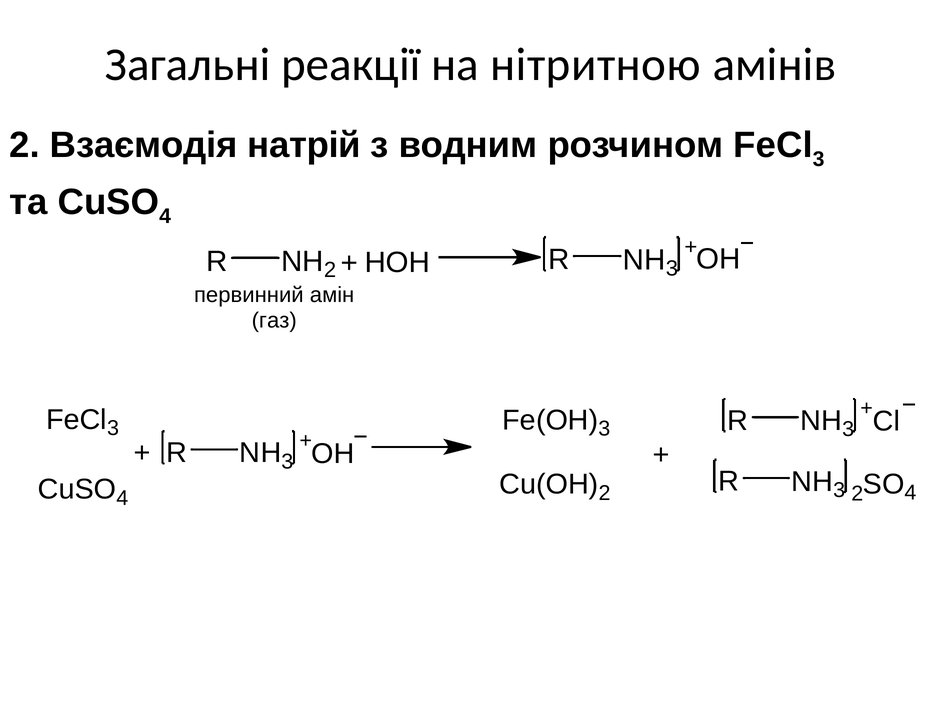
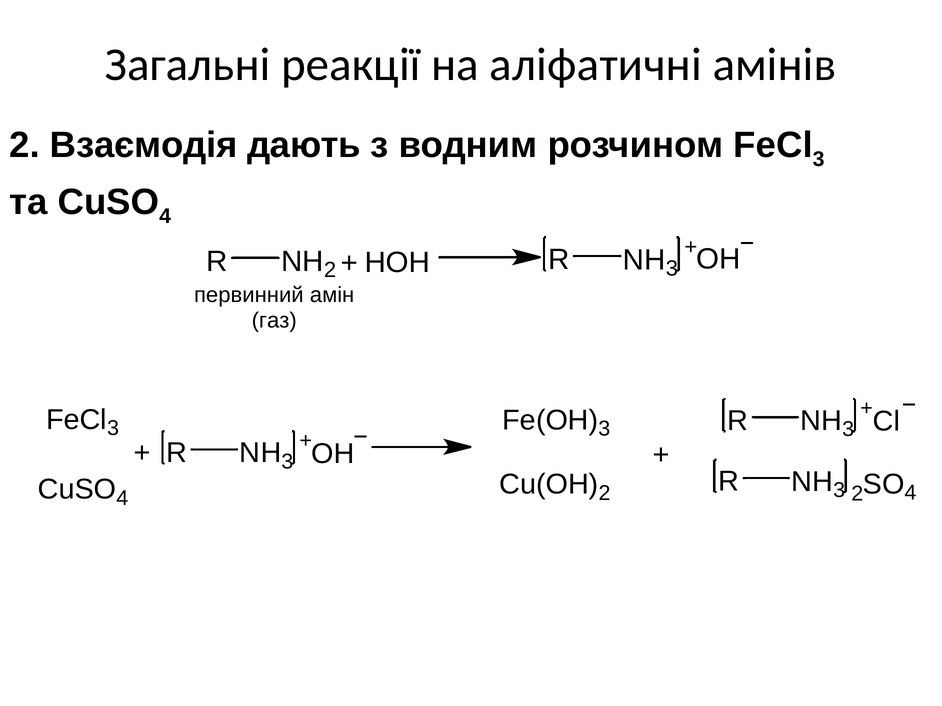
нітритною: нітритною -> аліфатичні (596, 65)
натрій: натрій -> дають (304, 145)
